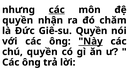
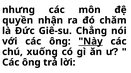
các underline: present -> none (57, 10)
Giê-su Quyền: Quyền -> Chẳng (91, 31)
chú quyền: quyền -> xuống (42, 52)
